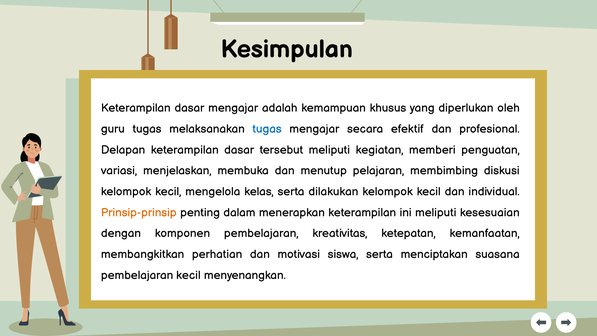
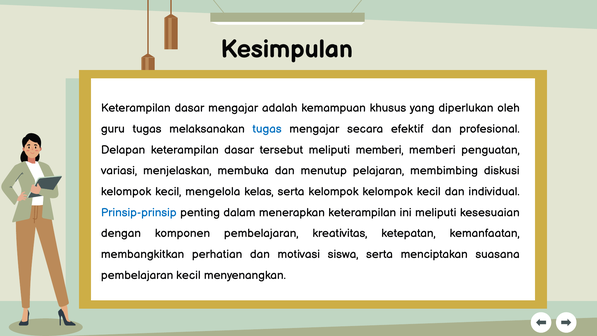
meliputi kegiatan: kegiatan -> memberi (380, 150)
serta dilakukan: dilakukan -> kelompok (333, 192)
Prinsip-prinsip colour: orange -> blue (139, 212)
